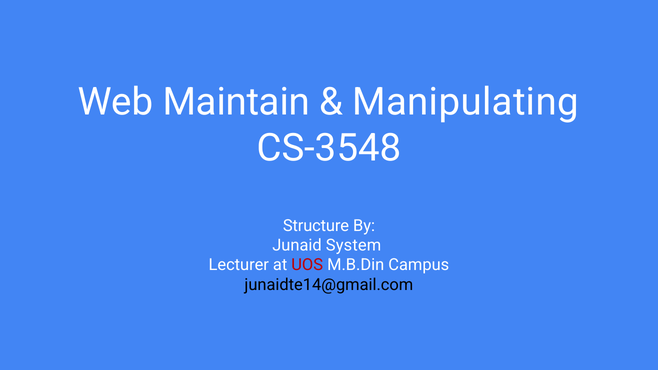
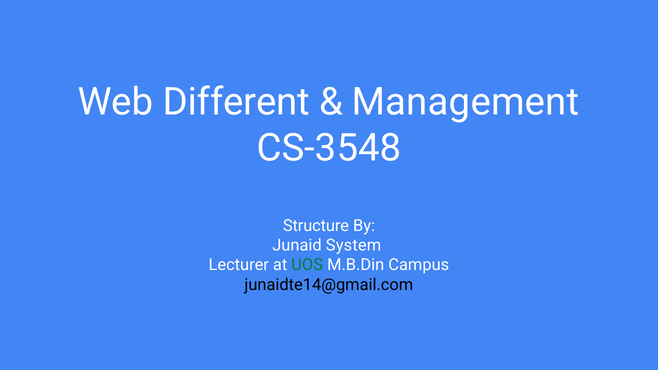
Maintain: Maintain -> Different (236, 102)
Manipulating: Manipulating -> Management (466, 102)
UOS colour: red -> green (307, 265)
